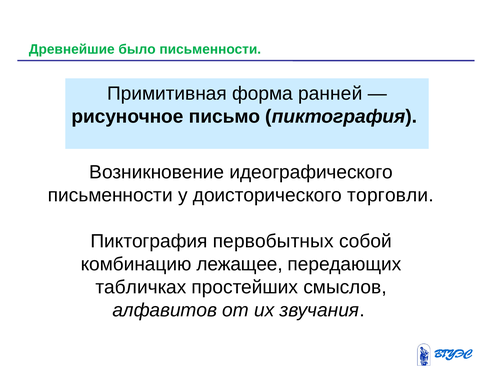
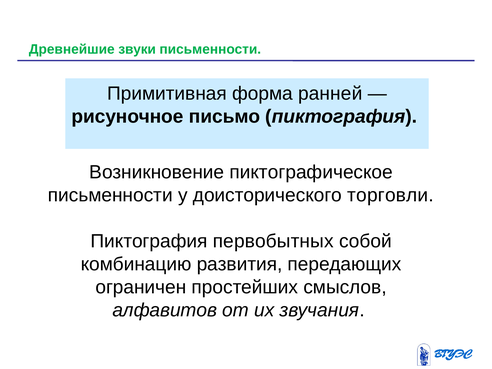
было: было -> звуки (137, 49)
идеографического: идеографического -> пиктографическое (311, 172)
лежащее: лежащее -> развития (240, 264)
табличках: табличках -> ограничен (141, 287)
